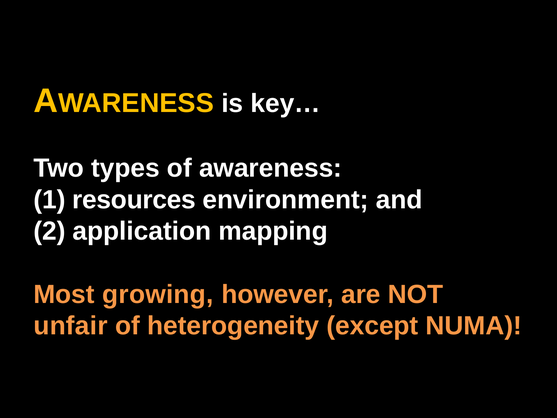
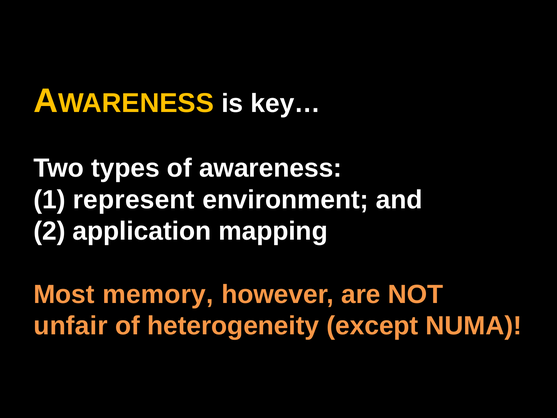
resources: resources -> represent (134, 200)
growing: growing -> memory (158, 294)
